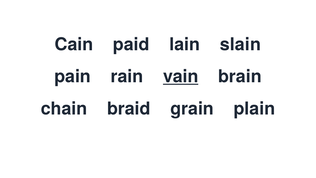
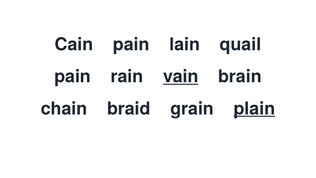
Cain paid: paid -> pain (131, 44)
slain: slain -> quail (240, 44)
plain underline: none -> present (254, 108)
